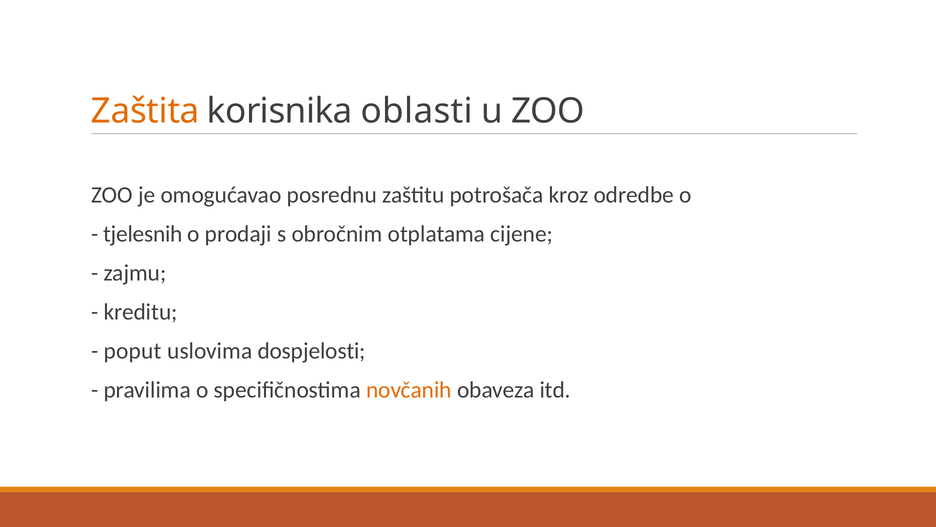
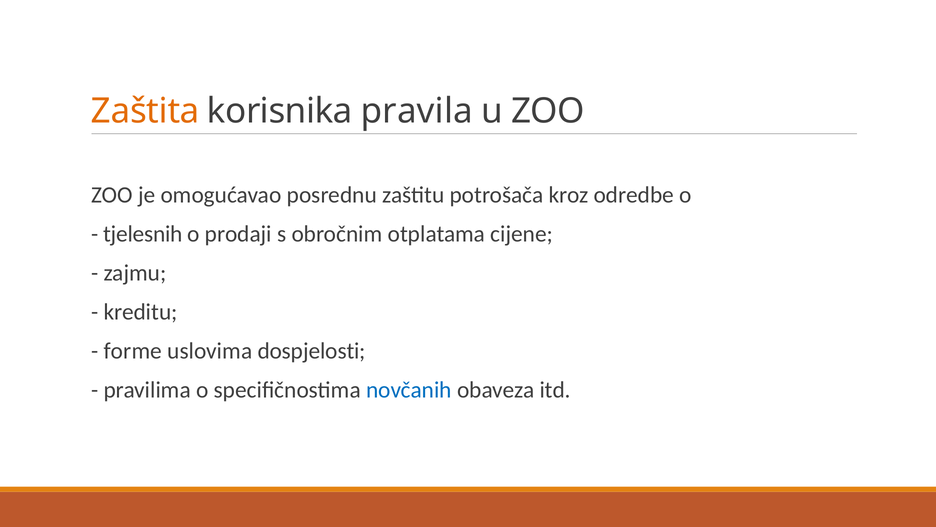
oblasti: oblasti -> pravila (417, 111)
poput: poput -> forme (133, 350)
novčanih colour: orange -> blue (409, 389)
